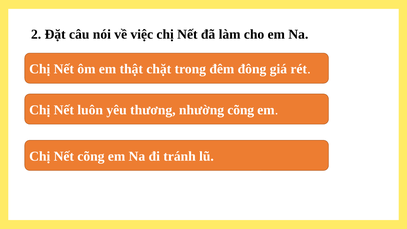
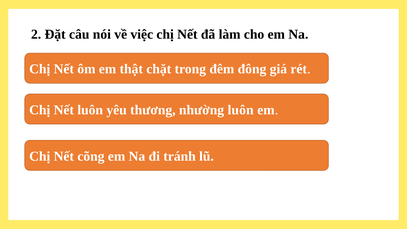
nhường cõng: cõng -> luôn (241, 110)
